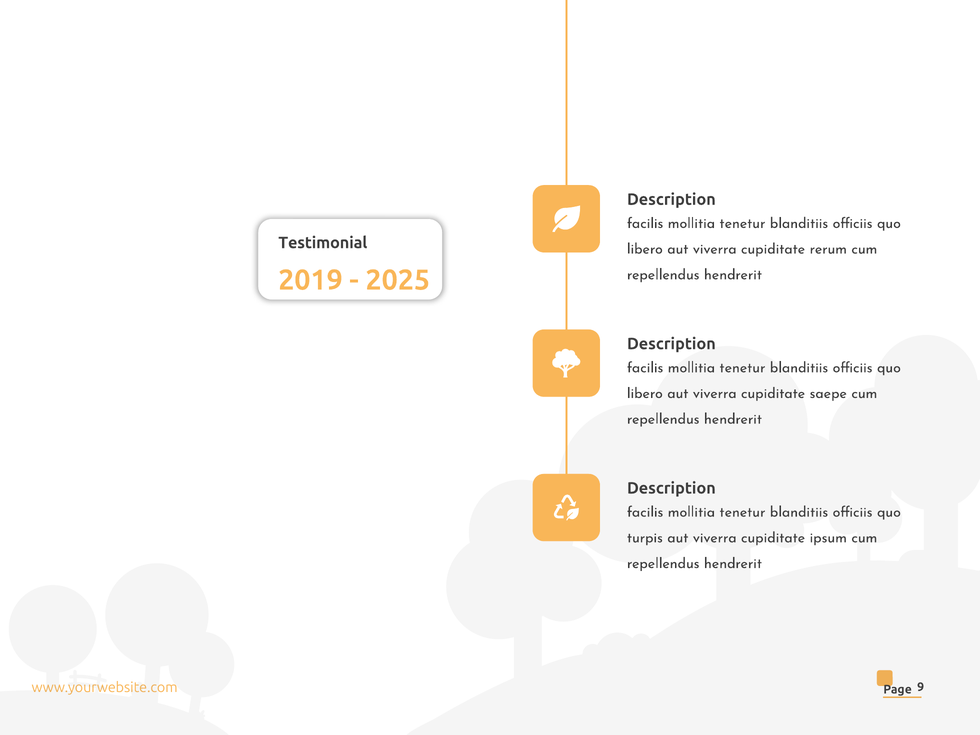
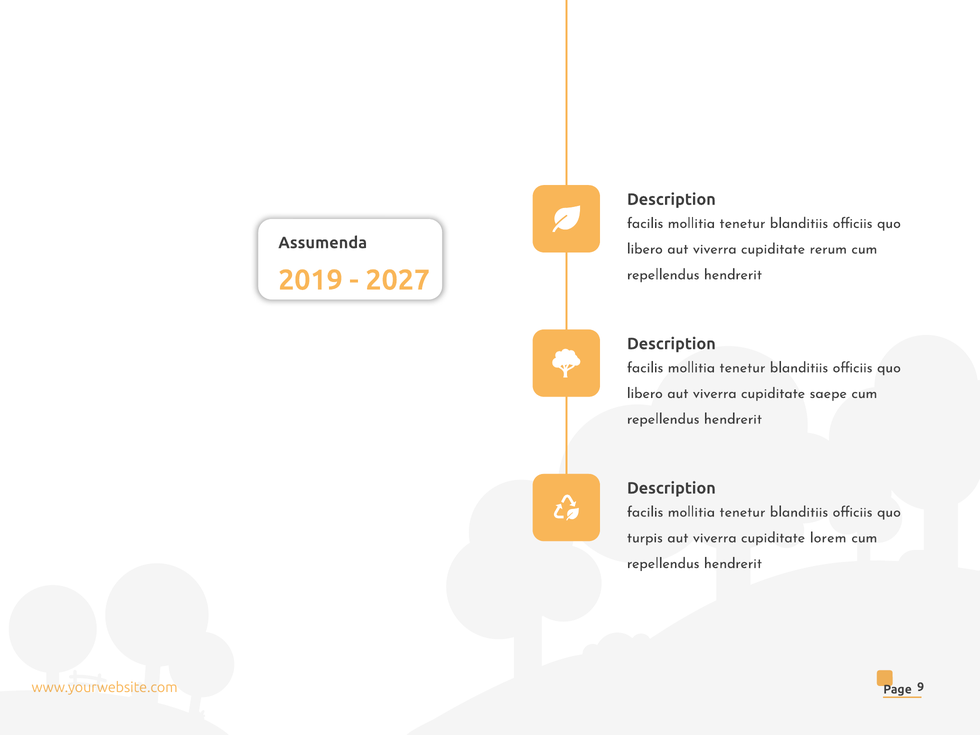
Testimonial: Testimonial -> Assumenda (323, 243)
2025: 2025 -> 2027 (398, 280)
ipsum: ipsum -> lorem (828, 538)
